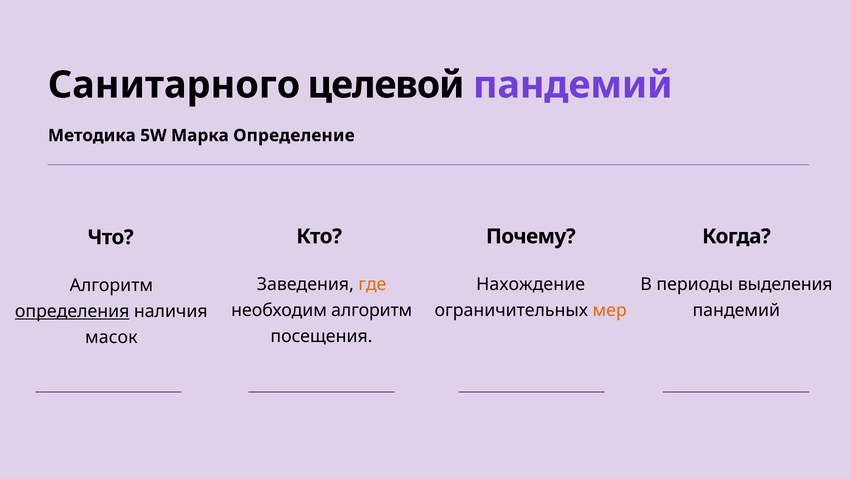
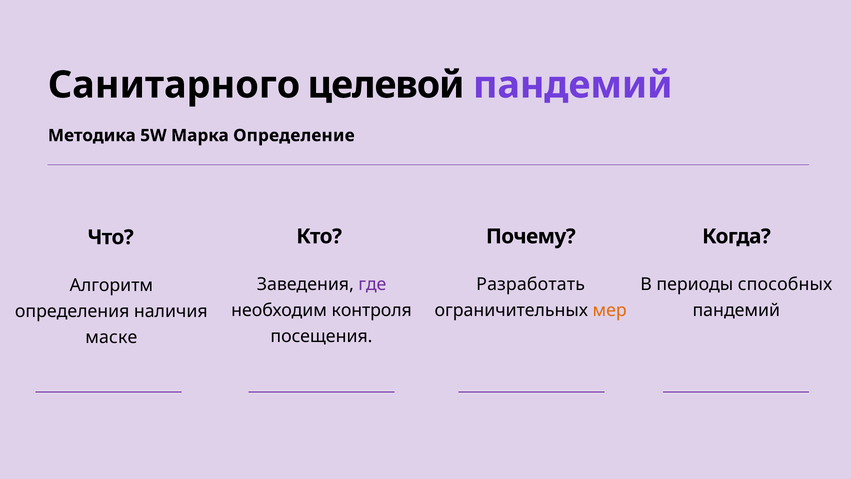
Нахождение: Нахождение -> Разработать (531, 284)
выделения: выделения -> способных (785, 284)
где colour: orange -> purple (372, 284)
необходим алгоритм: алгоритм -> контроля (372, 310)
определения underline: present -> none (72, 311)
масок: масок -> маске (111, 337)
